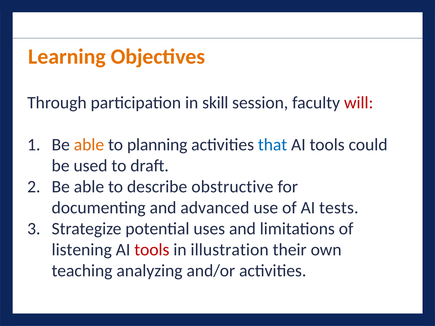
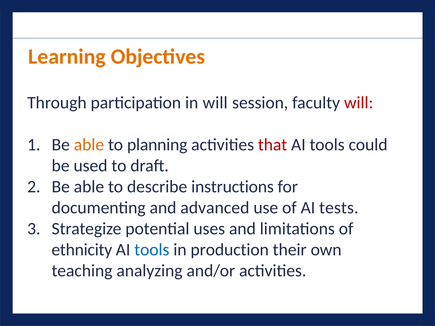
in skill: skill -> will (215, 103)
that colour: blue -> red (273, 145)
obstructive: obstructive -> instructions (233, 187)
listening: listening -> ethnicity (82, 250)
tools colour: red -> blue (152, 250)
illustration: illustration -> production (230, 250)
